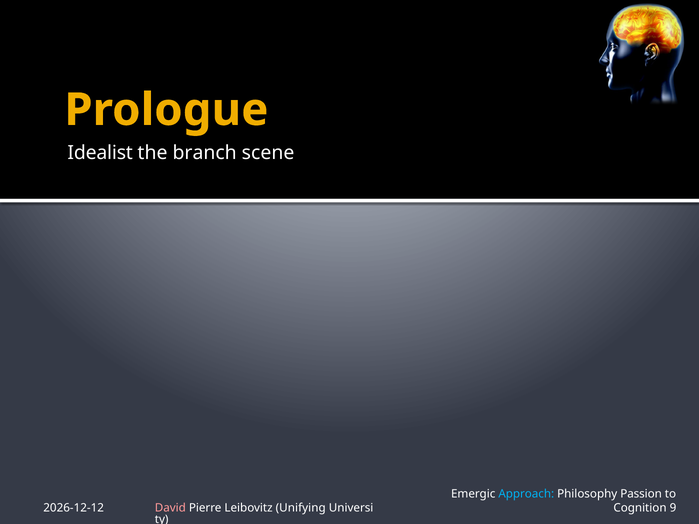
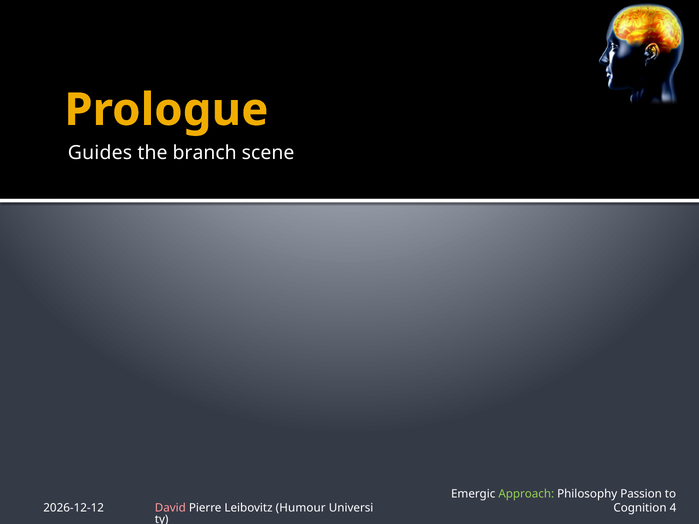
Idealist: Idealist -> Guides (100, 153)
Approach colour: light blue -> light green (526, 494)
Unifying: Unifying -> Humour (301, 508)
9: 9 -> 4 (673, 508)
